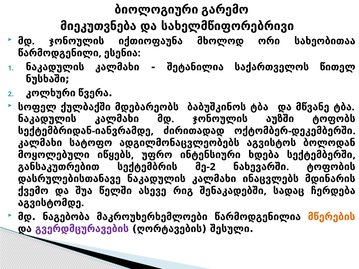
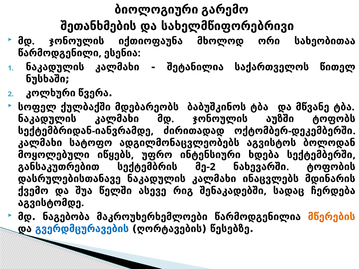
მიეკუთვნება: მიეკუთვნება -> შეთანხმების (99, 26)
გვერდმცურავების colour: purple -> blue (82, 229)
შესული: შესული -> წესებზე (232, 229)
